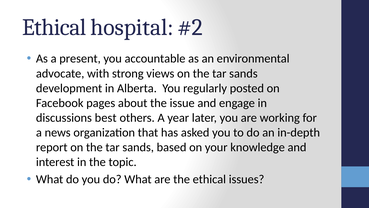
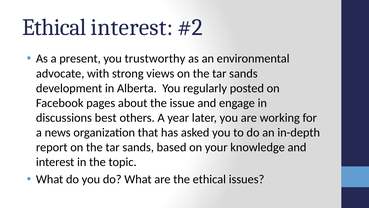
Ethical hospital: hospital -> interest (132, 27)
accountable: accountable -> trustworthy (155, 59)
